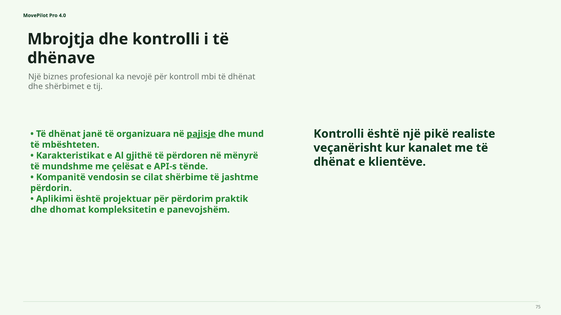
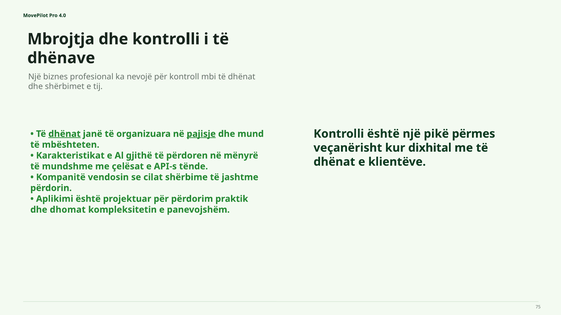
realiste: realiste -> përmes (474, 134)
dhënat underline: none -> present (64, 134)
kanalet: kanalet -> dixhital (430, 148)
